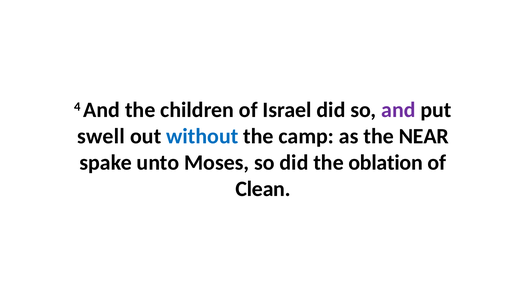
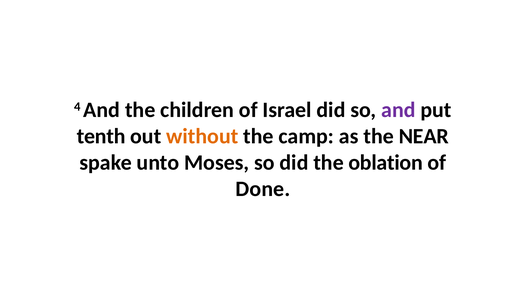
swell: swell -> tenth (101, 136)
without colour: blue -> orange (202, 136)
Clean: Clean -> Done (263, 189)
